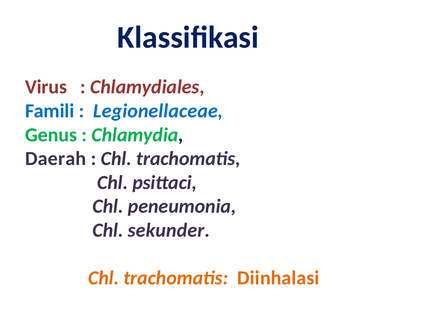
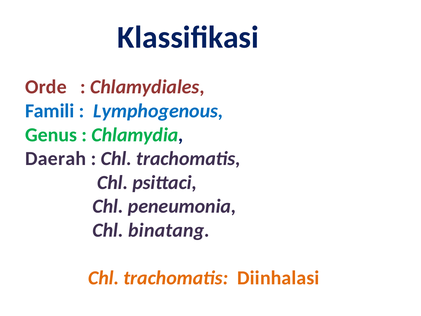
Virus: Virus -> Orde (46, 87)
Legionellaceae: Legionellaceae -> Lymphogenous (158, 111)
sekunder: sekunder -> binatang (169, 230)
